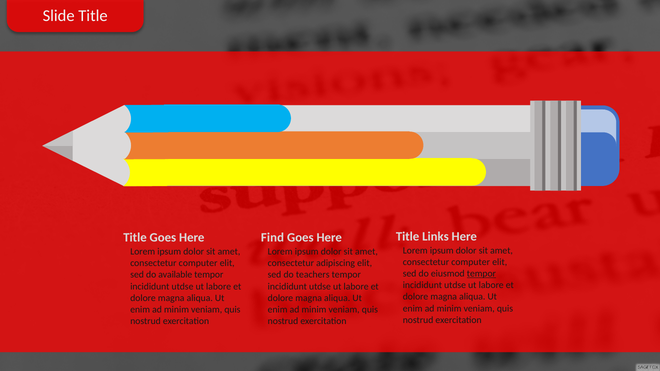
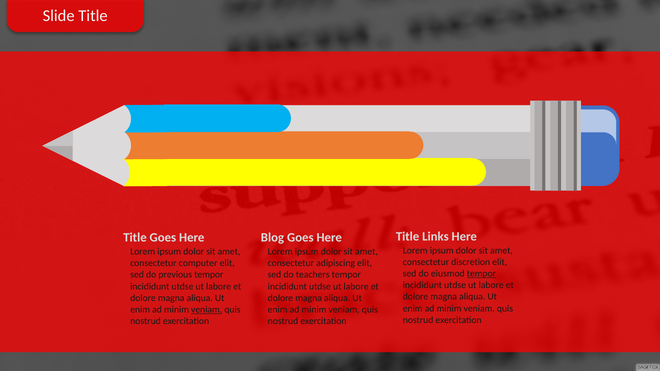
Find: Find -> Blog (272, 238)
computer: computer -> discretion (471, 262)
available: available -> previous (175, 275)
veniam underline: none -> present (207, 310)
